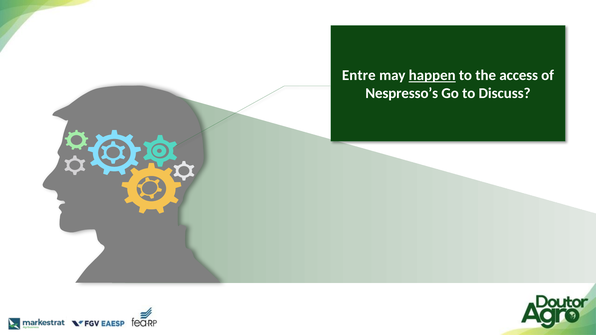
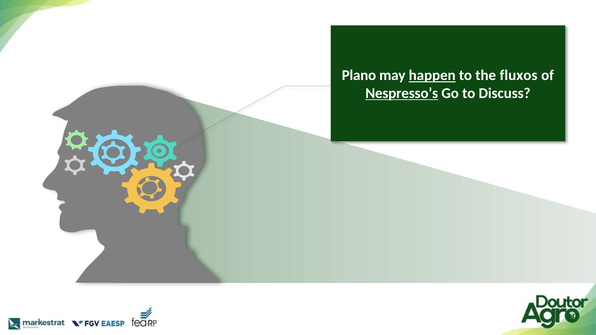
Entre: Entre -> Plano (359, 75)
access: access -> fluxos (519, 75)
Nespresso’s underline: none -> present (402, 93)
